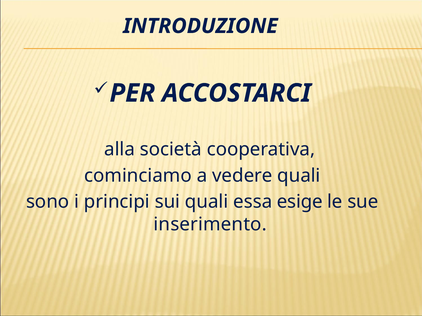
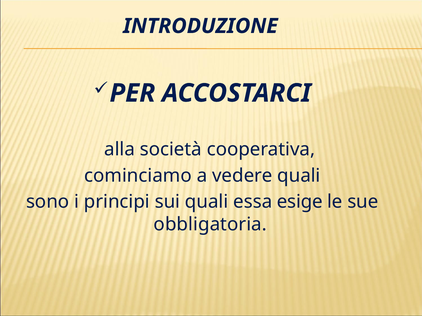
inserimento: inserimento -> obbligatoria (210, 225)
